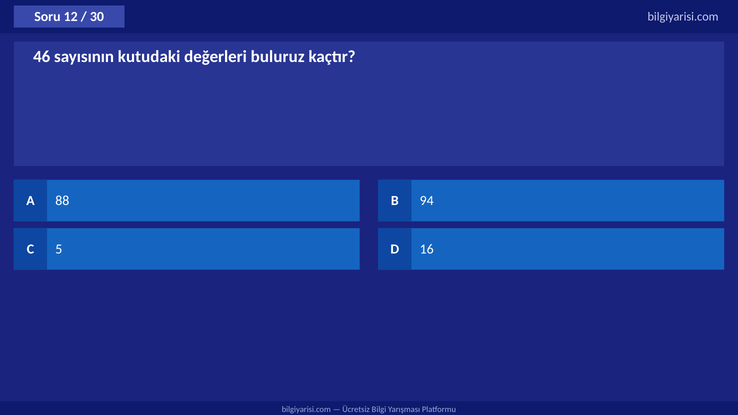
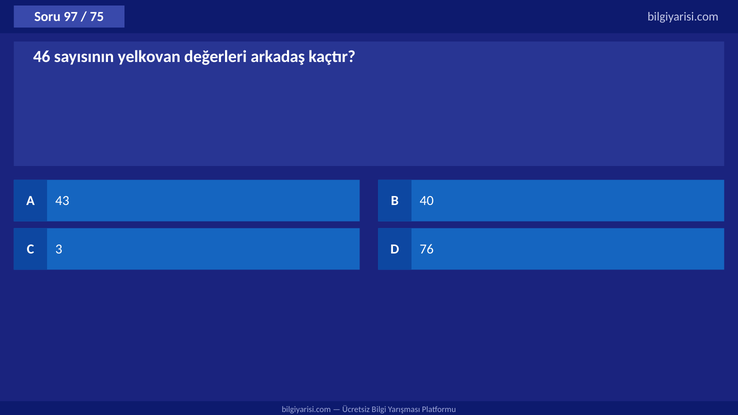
12: 12 -> 97 (71, 17)
30: 30 -> 75 (97, 17)
kutudaki: kutudaki -> yelkovan (149, 57)
buluruz: buluruz -> arkadaş (278, 57)
88: 88 -> 43 (62, 201)
94: 94 -> 40 (427, 201)
5: 5 -> 3 (59, 249)
16: 16 -> 76 (427, 249)
